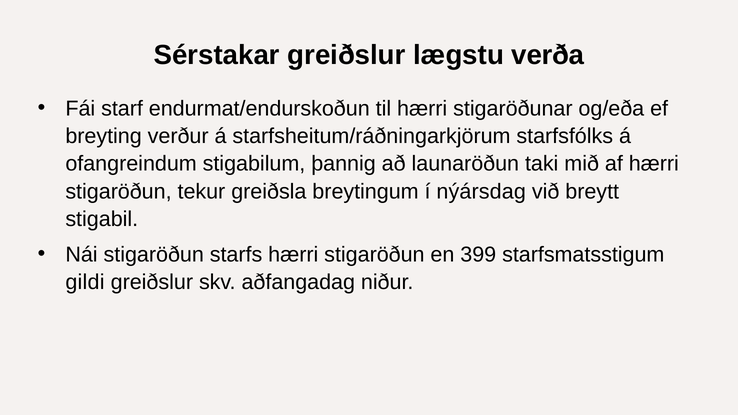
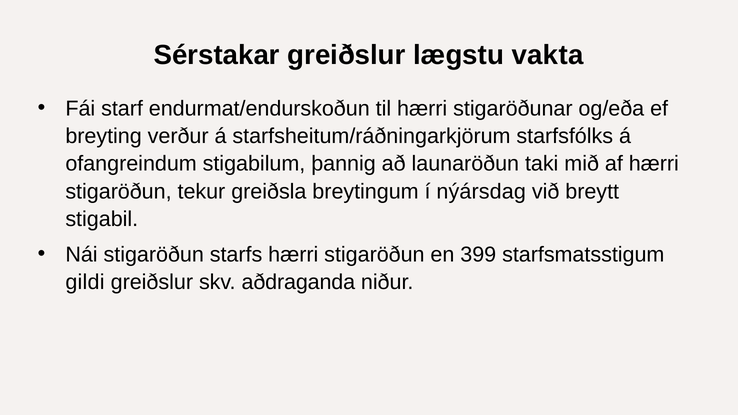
verða: verða -> vakta (548, 55)
aðfangadag: aðfangadag -> aðdraganda (298, 282)
